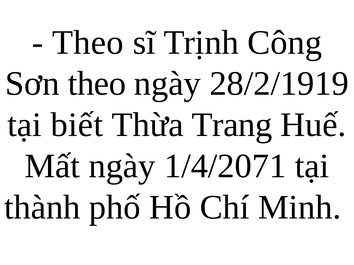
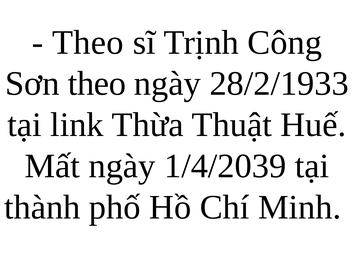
28/2/1919: 28/2/1919 -> 28/2/1933 (279, 84)
biết: biết -> link (77, 125)
Trang: Trang -> Thuật (232, 125)
1/4/2071: 1/4/2071 -> 1/4/2039 (225, 166)
